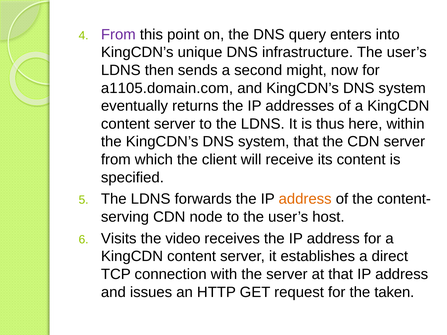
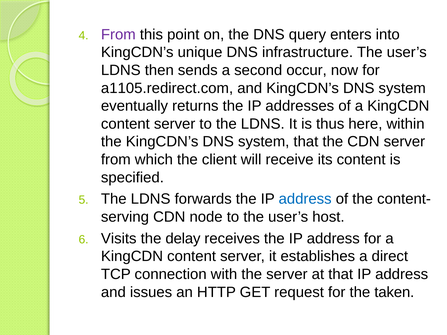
might: might -> occur (307, 70)
a1105.domain.com: a1105.domain.com -> a1105.redirect.com (167, 88)
address colour: orange -> blue (305, 199)
video: video -> delay (183, 239)
